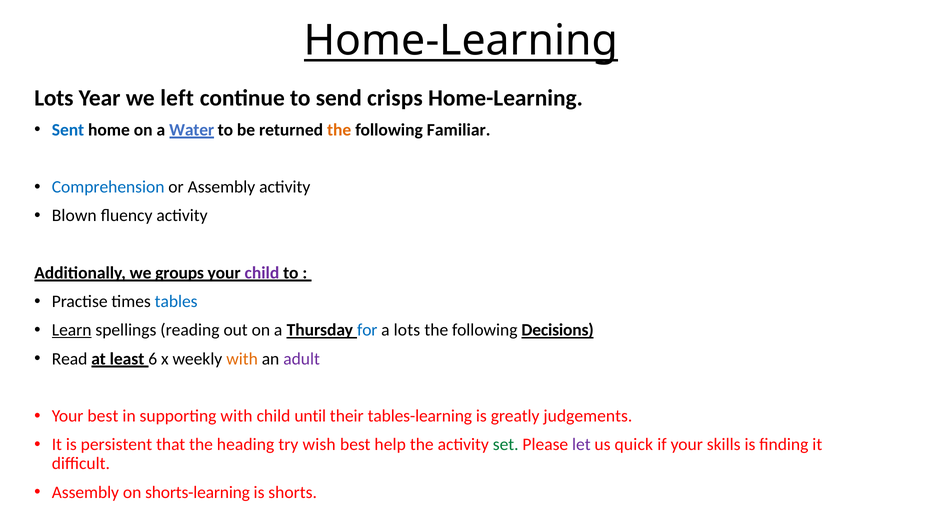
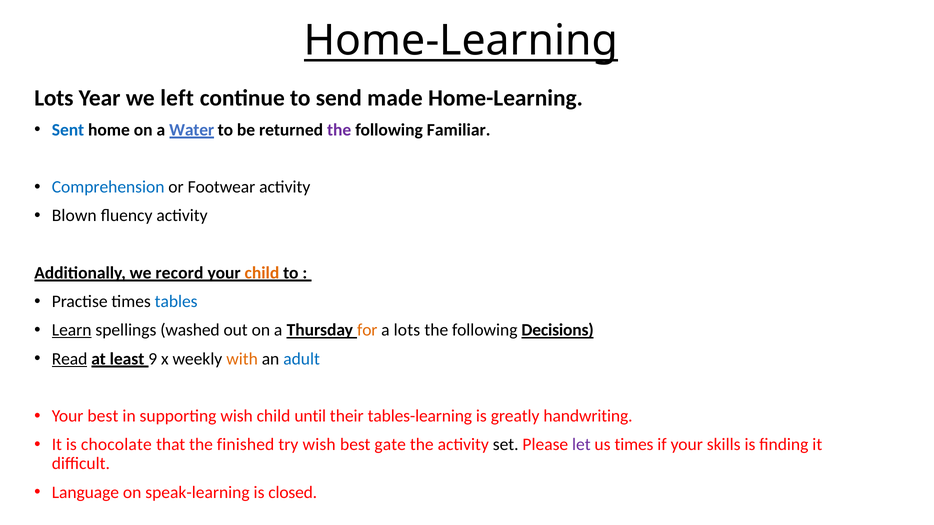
crisps: crisps -> made (395, 98)
the colour: orange -> purple (339, 130)
or Assembly: Assembly -> Footwear (221, 187)
groups: groups -> record (179, 273)
child colour: purple -> orange (262, 273)
reading: reading -> washed (190, 330)
for colour: blue -> orange (367, 330)
Read underline: none -> present (70, 359)
6: 6 -> 9 (153, 359)
adult colour: purple -> blue (302, 359)
supporting with: with -> wish (237, 416)
judgements: judgements -> handwriting (588, 416)
persistent: persistent -> chocolate (116, 445)
heading: heading -> finished (246, 445)
help: help -> gate (390, 445)
set colour: green -> black (506, 445)
us quick: quick -> times (634, 445)
Assembly: Assembly -> Language (85, 493)
shorts-learning: shorts-learning -> speak-learning (197, 493)
shorts: shorts -> closed (293, 493)
